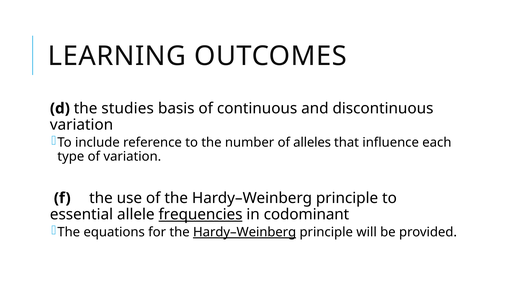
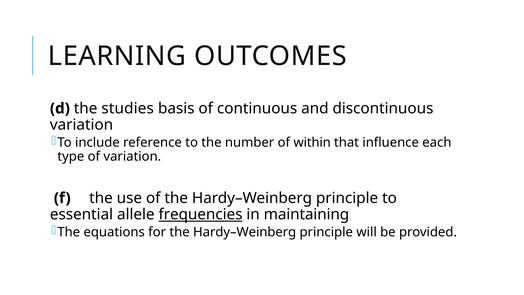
alleles: alleles -> within (312, 142)
codominant: codominant -> maintaining (306, 214)
Hardy–Weinberg underline: present -> none (245, 232)
